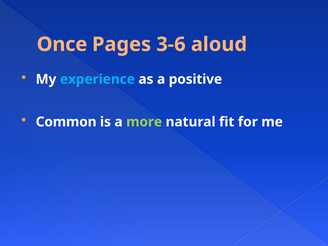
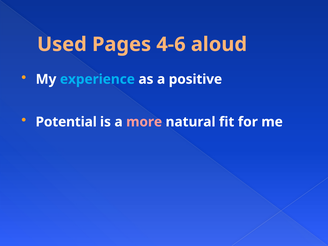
Once: Once -> Used (62, 44)
3-6: 3-6 -> 4-6 (171, 44)
Common: Common -> Potential (66, 122)
more colour: light green -> pink (144, 122)
